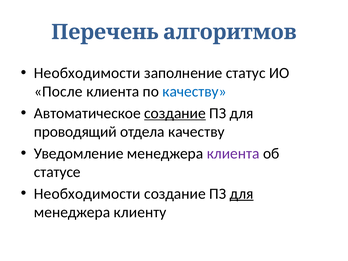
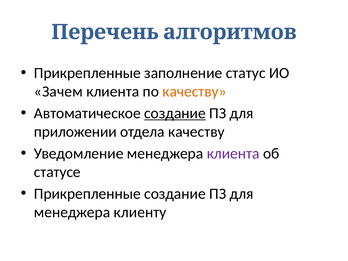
Необходимости: Необходимости -> Прикрепленные (87, 73)
После: После -> Зачем (58, 92)
качеству colour: blue -> orange (194, 92)
проводящий: проводящий -> приложении (75, 132)
Необходимости: Необходимости -> Прикрепленные (87, 194)
для underline: present -> none (242, 194)
